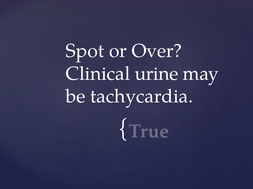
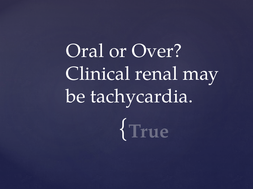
Spot: Spot -> Oral (85, 51)
urine: urine -> renal (156, 74)
